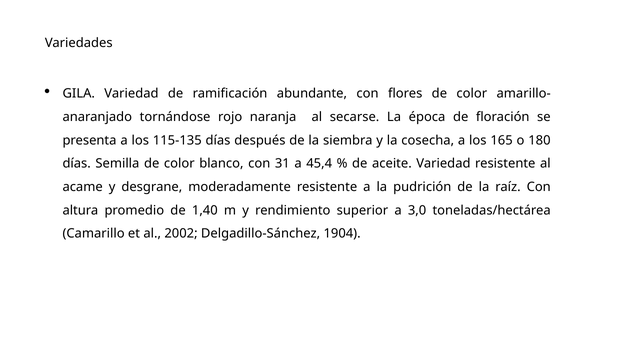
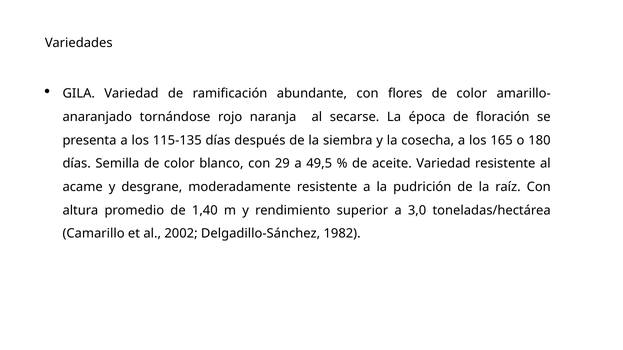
31: 31 -> 29 (282, 164)
45,4: 45,4 -> 49,5 (319, 164)
1904: 1904 -> 1982 (342, 234)
